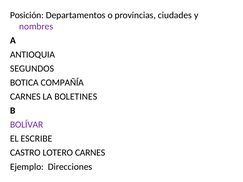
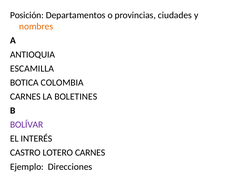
nombres colour: purple -> orange (36, 26)
SEGUNDOS: SEGUNDOS -> ESCAMILLA (32, 69)
COMPAÑÍA: COMPAÑÍA -> COLOMBIA (62, 83)
ESCRIBE: ESCRIBE -> INTERÉS (37, 139)
